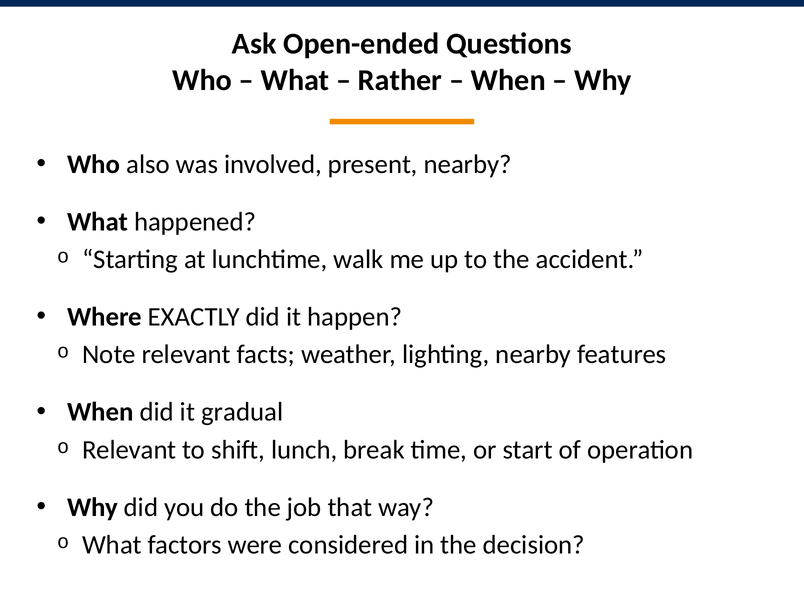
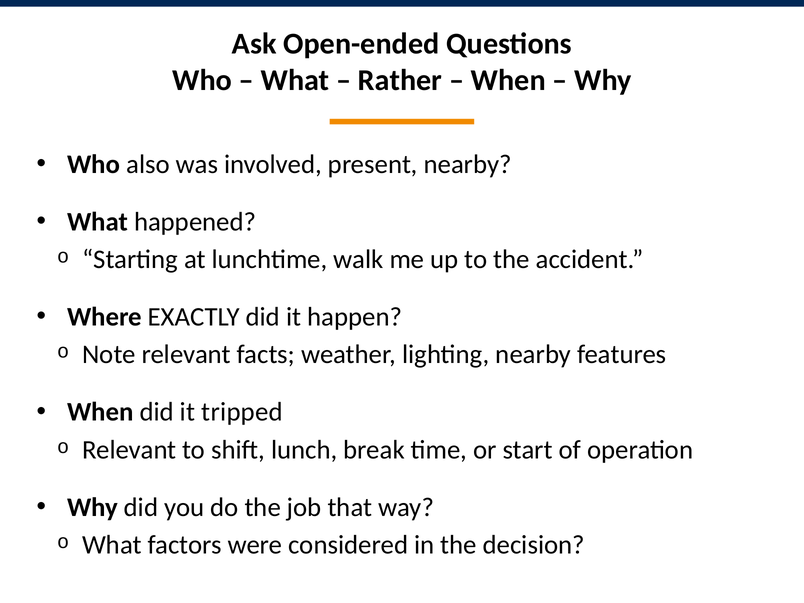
gradual: gradual -> tripped (242, 412)
